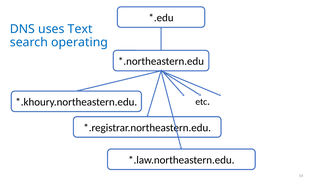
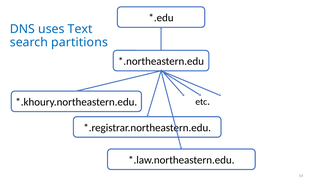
operating: operating -> partitions (80, 43)
